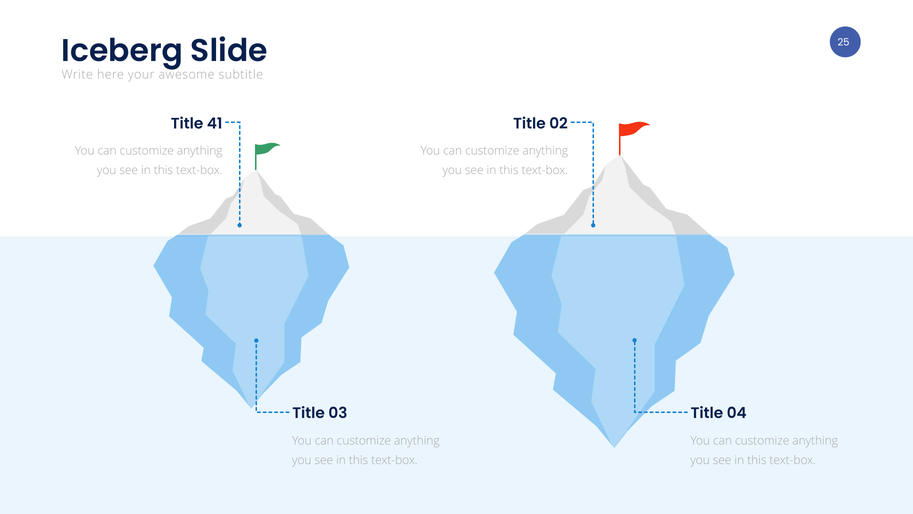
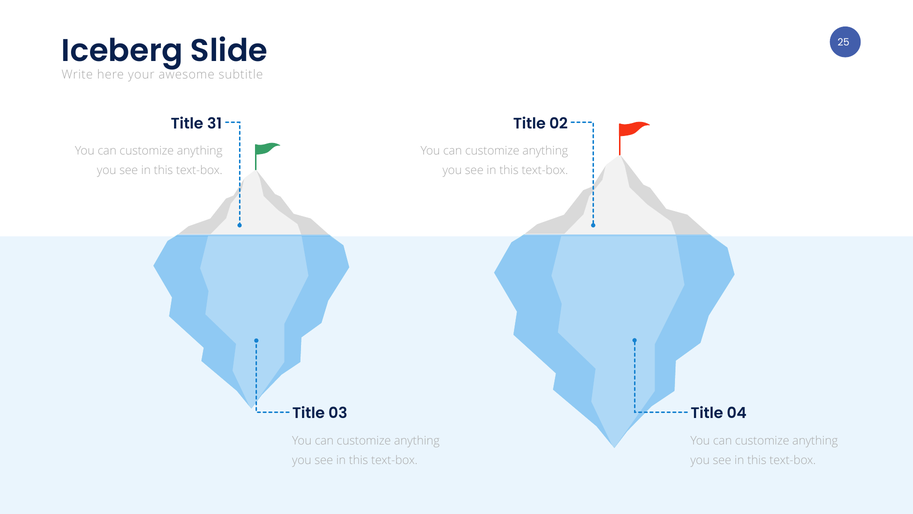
41: 41 -> 31 (215, 123)
